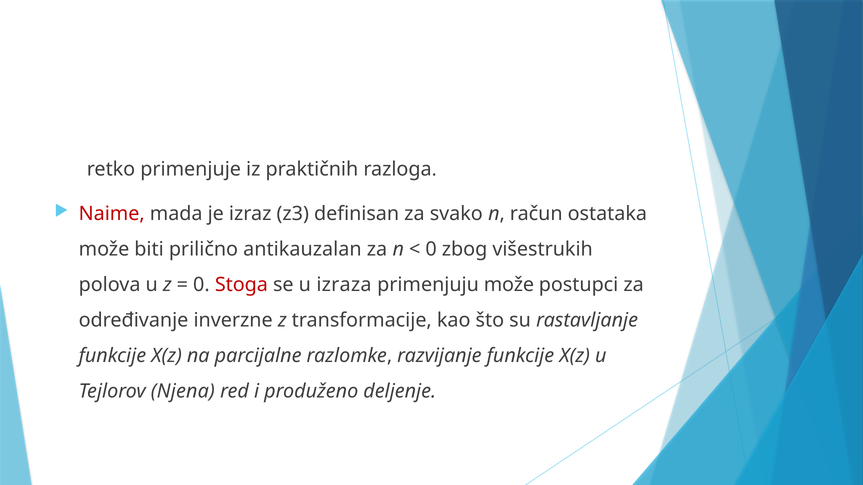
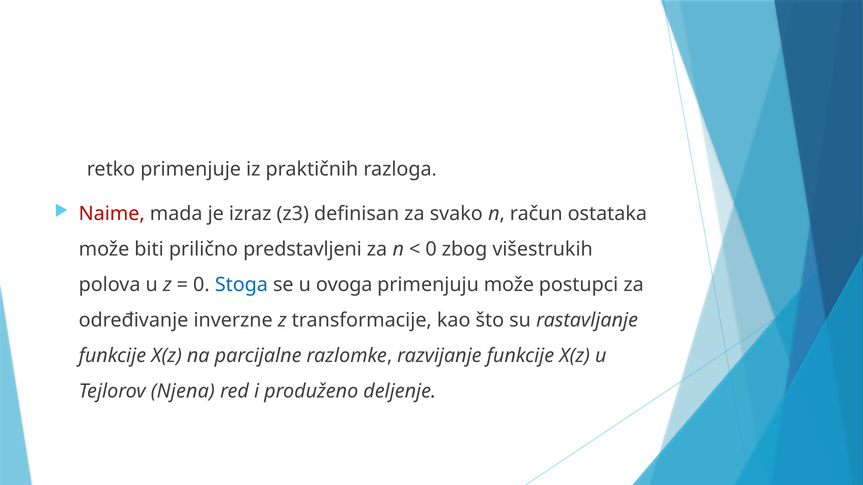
antikauzalan: antikauzalan -> predstavljeni (302, 249)
Stoga colour: red -> blue (241, 285)
izraza: izraza -> ovoga (344, 285)
